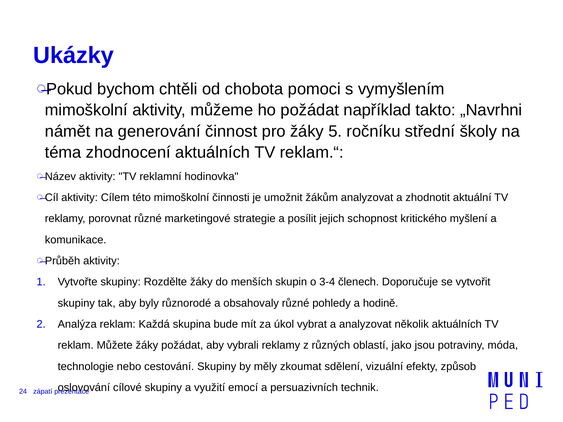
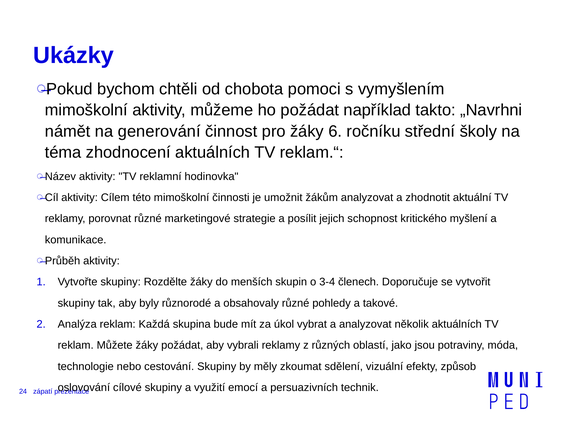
5: 5 -> 6 (335, 131)
hodině: hodině -> takové (381, 303)
